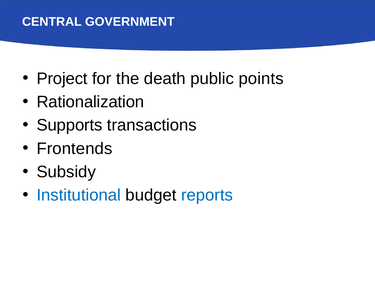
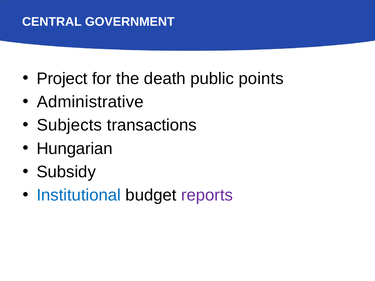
Rationalization: Rationalization -> Administrative (90, 102)
Supports: Supports -> Subjects (69, 125)
Frontends: Frontends -> Hungarian (75, 149)
reports colour: blue -> purple (207, 195)
